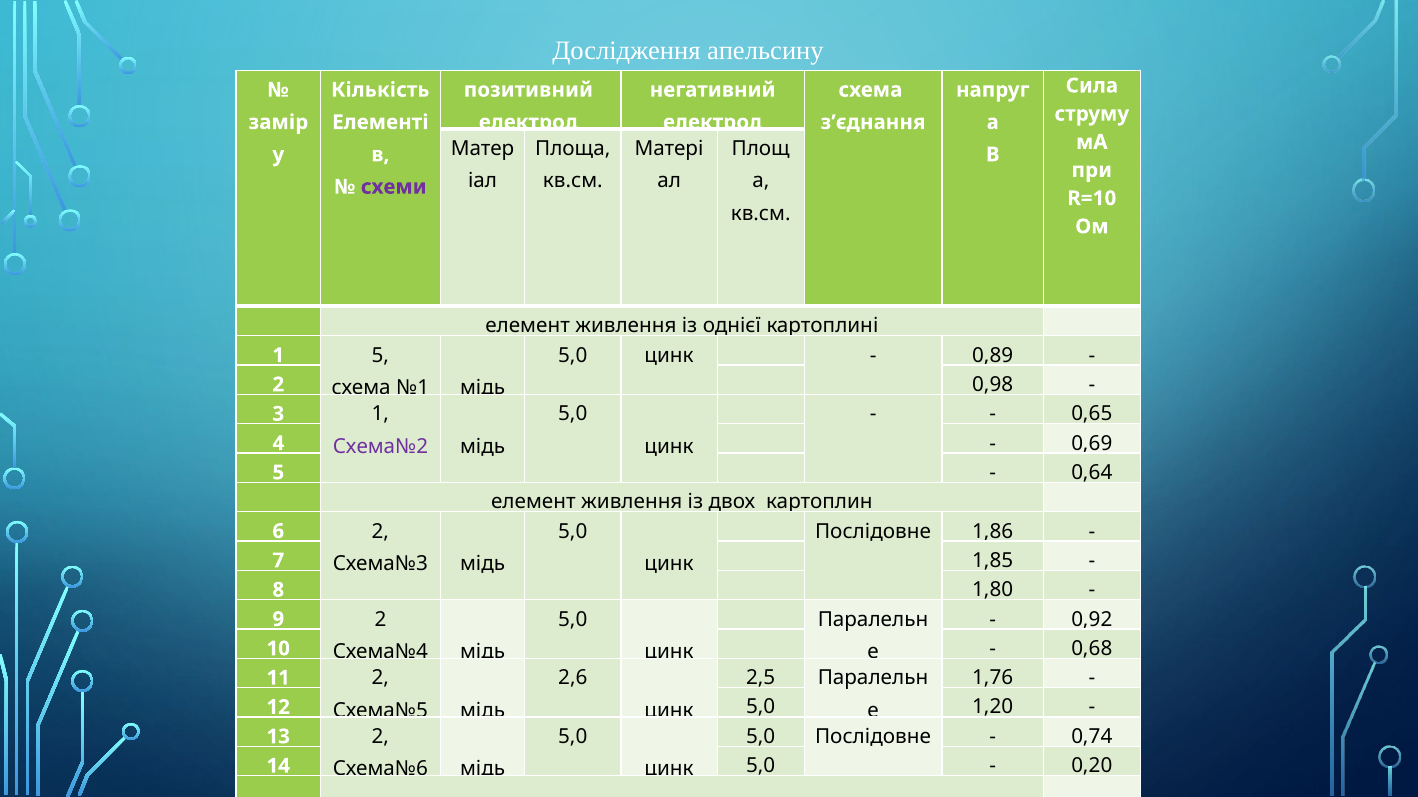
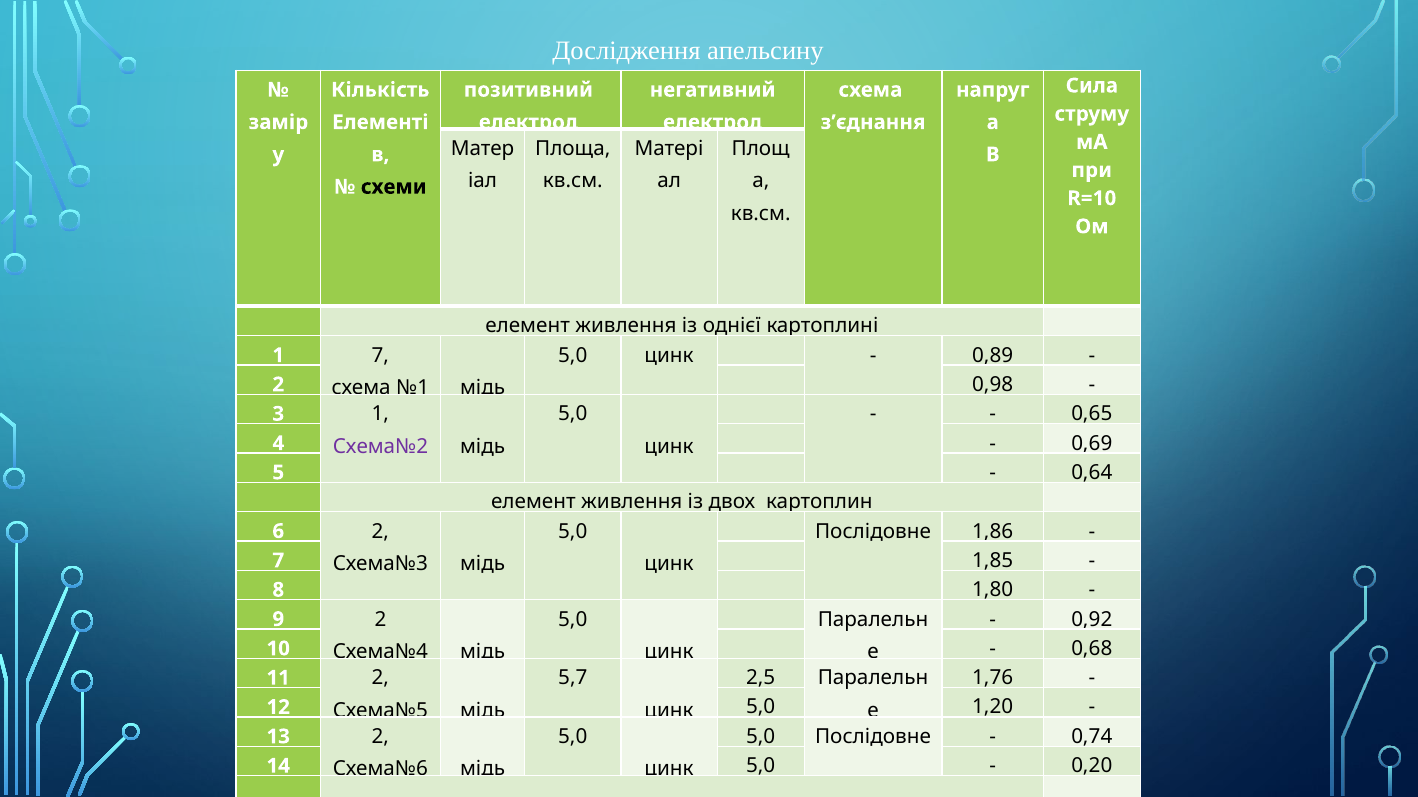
схеми colour: purple -> black (394, 187)
5: 5 -> 7 (380, 356)
2,6: 2,6 -> 5,7 (573, 678)
